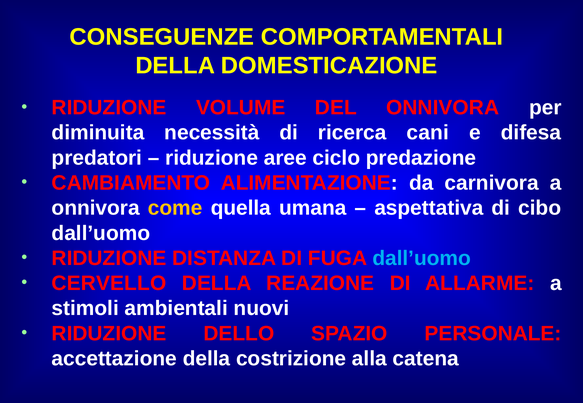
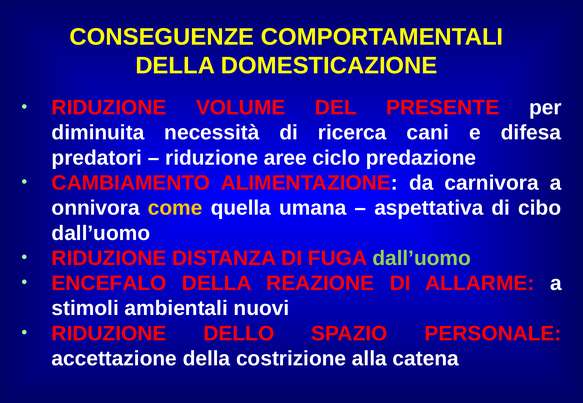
DEL ONNIVORA: ONNIVORA -> PRESENTE (443, 108)
dall’uomo colour: light blue -> light green (422, 259)
CERVELLO: CERVELLO -> ENCEFALO (109, 284)
